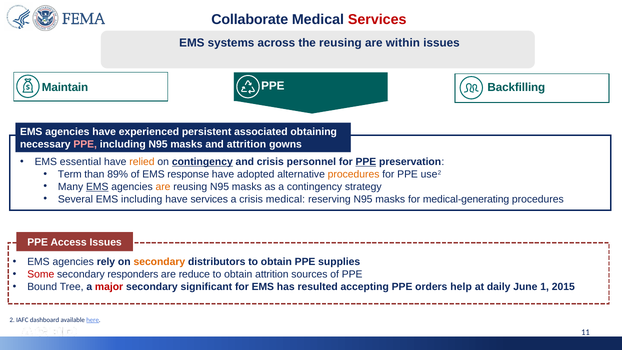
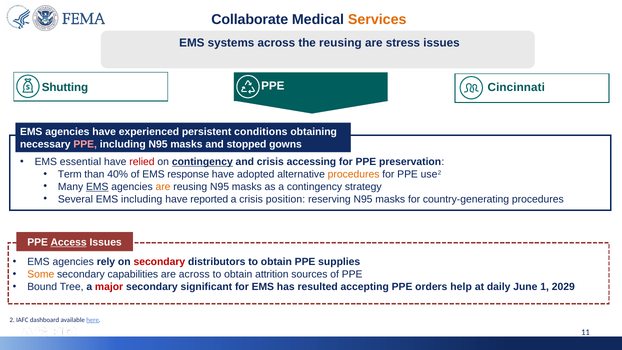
Services colour: red -> orange (377, 19)
within: within -> stress (403, 43)
Backfilling: Backfilling -> Cincinnati (516, 87)
Maintain: Maintain -> Shutting (65, 87)
associated: associated -> conditions (261, 132)
and attrition: attrition -> stopped (247, 144)
relied colour: orange -> red (142, 162)
personnel: personnel -> accessing (311, 162)
PPE underline: present -> none (366, 162)
89%: 89% -> 40% (118, 174)
have services: services -> reported (209, 199)
crisis medical: medical -> position (285, 199)
medical-generating: medical-generating -> country-generating (466, 199)
Access underline: none -> present (69, 242)
secondary colour: orange -> red (159, 262)
Some colour: red -> orange (41, 274)
responders: responders -> capabilities (133, 274)
are reduce: reduce -> across (194, 274)
2015: 2015 -> 2029 (563, 287)
